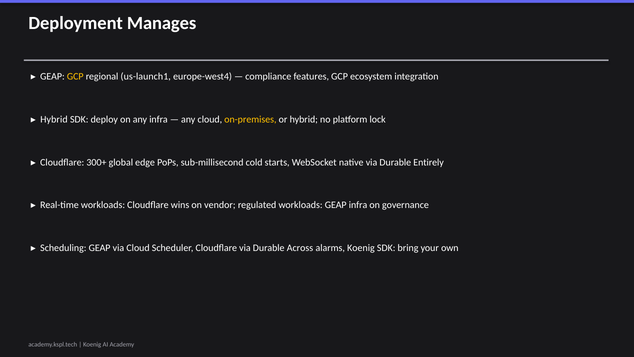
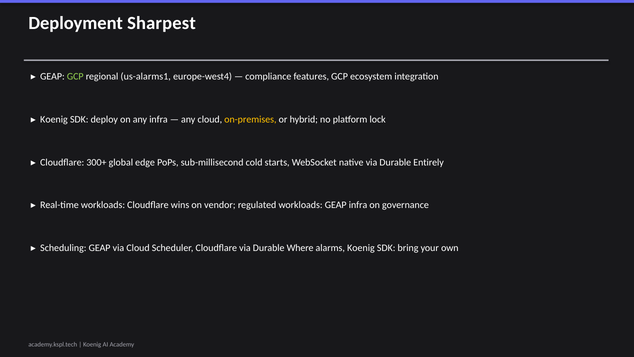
Manages: Manages -> Sharpest (161, 23)
GCP colour: yellow -> light green (75, 77)
us-launch1: us-launch1 -> us-alarms1 (146, 77)
Hybrid: Hybrid -> Koenig (54, 119)
Across: Across -> Where (300, 248)
